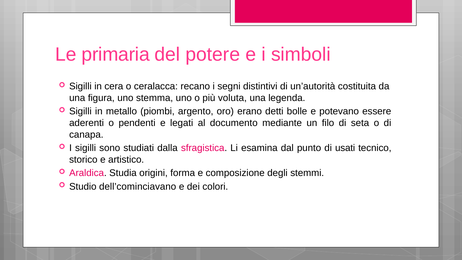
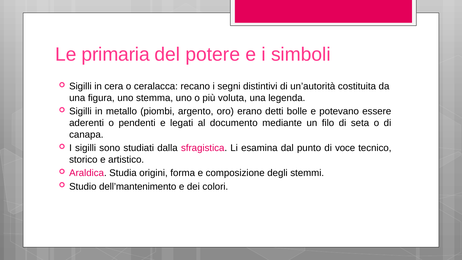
usati: usati -> voce (345, 148)
dell’cominciavano: dell’cominciavano -> dell’mantenimento (138, 187)
